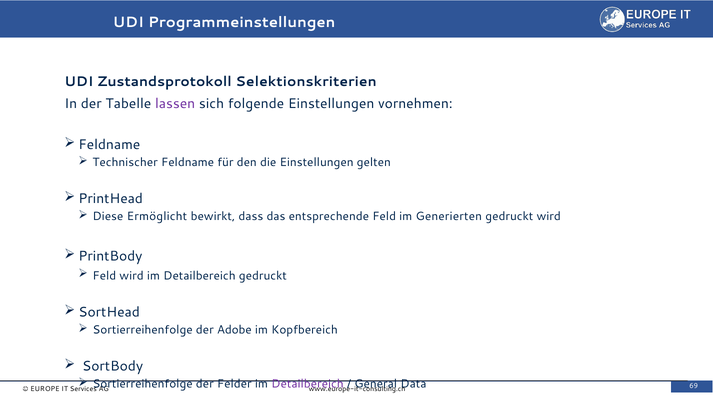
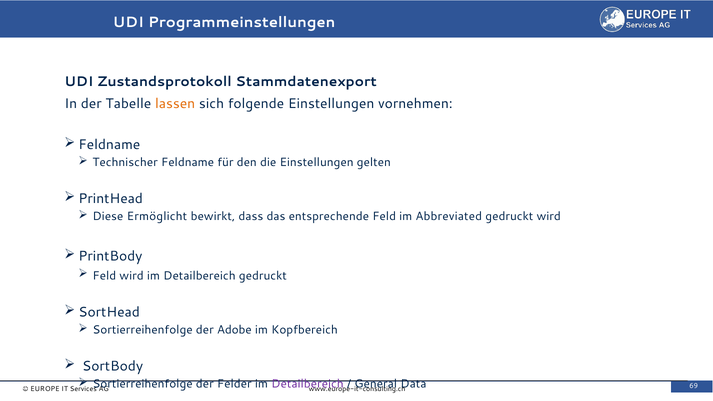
Selektionskriterien: Selektionskriterien -> Stammdatenexport (306, 81)
lassen colour: purple -> orange (175, 104)
Generierten: Generierten -> Abbreviated (449, 216)
